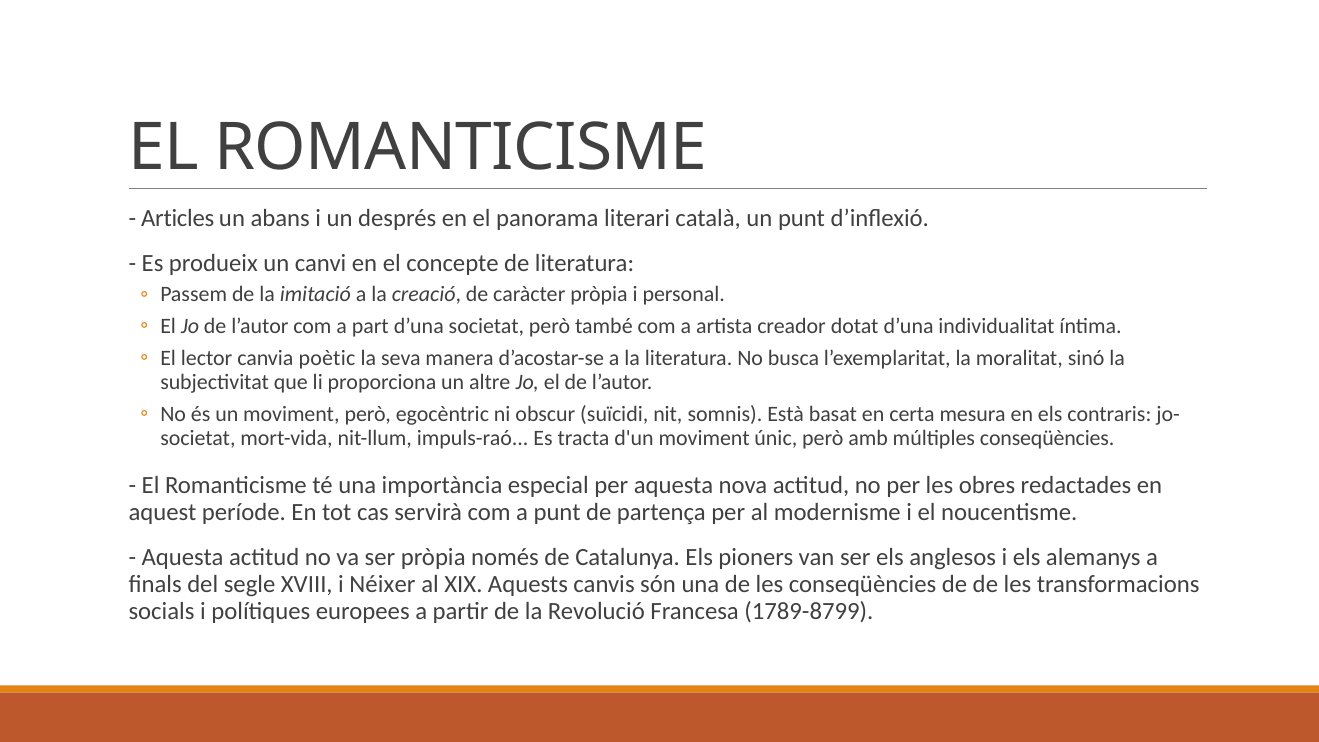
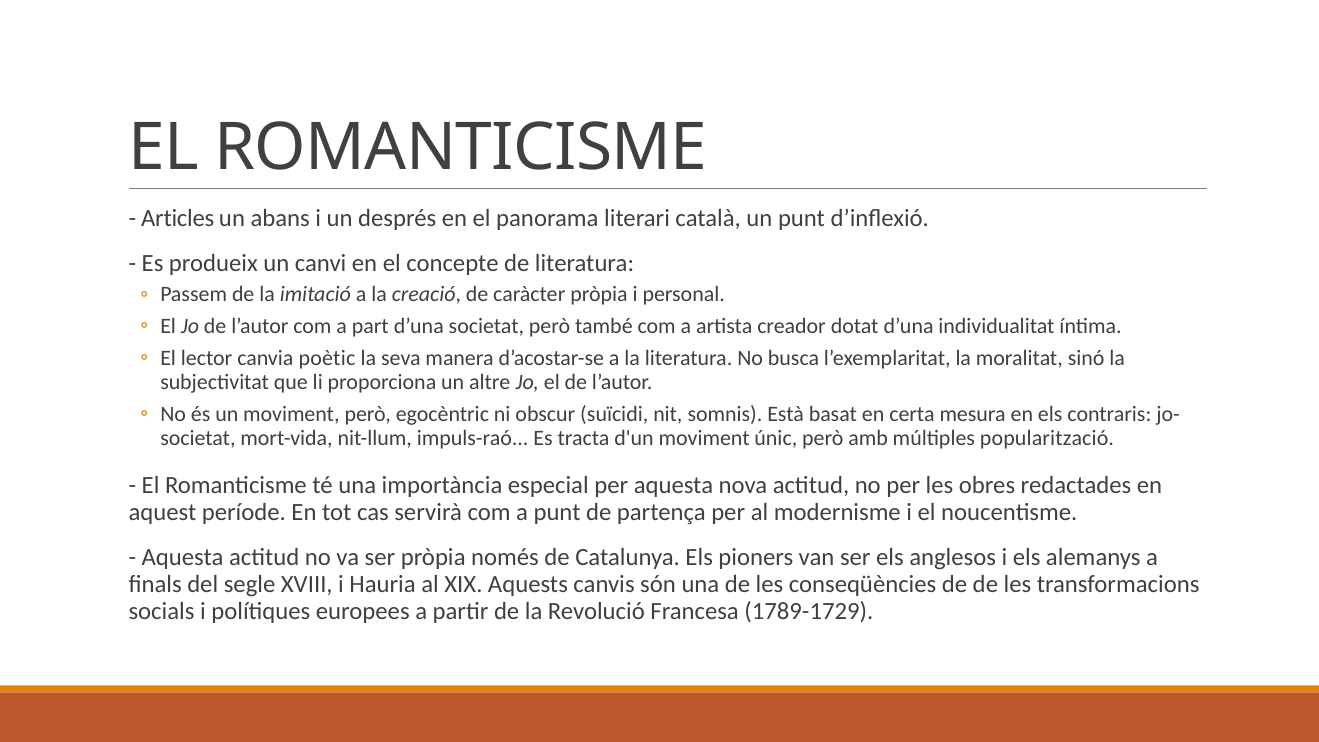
múltiples conseqüències: conseqüències -> popularització (1047, 438)
Néixer: Néixer -> Hauria (383, 584)
1789-8799: 1789-8799 -> 1789-1729 (809, 611)
